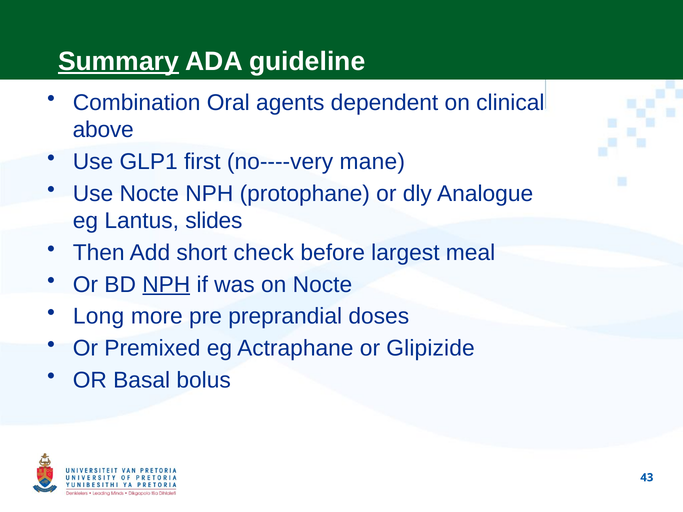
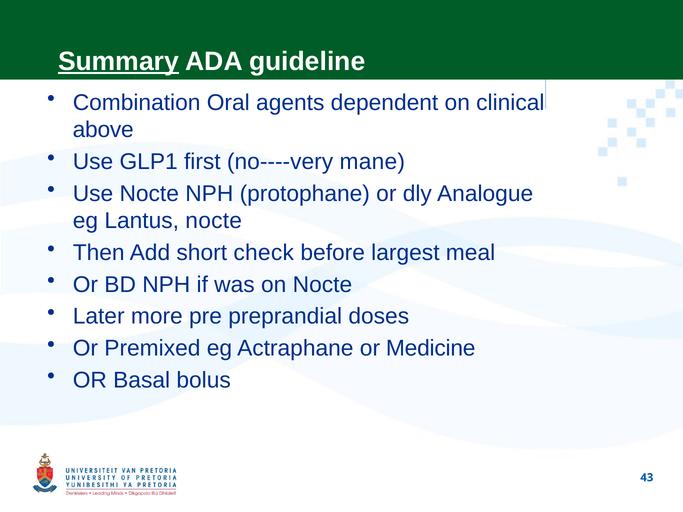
Lantus slides: slides -> nocte (214, 221)
NPH underline: present -> none (166, 285)
Long: Long -> Later (99, 317)
Glipizide: Glipizide -> Medicine (431, 349)
